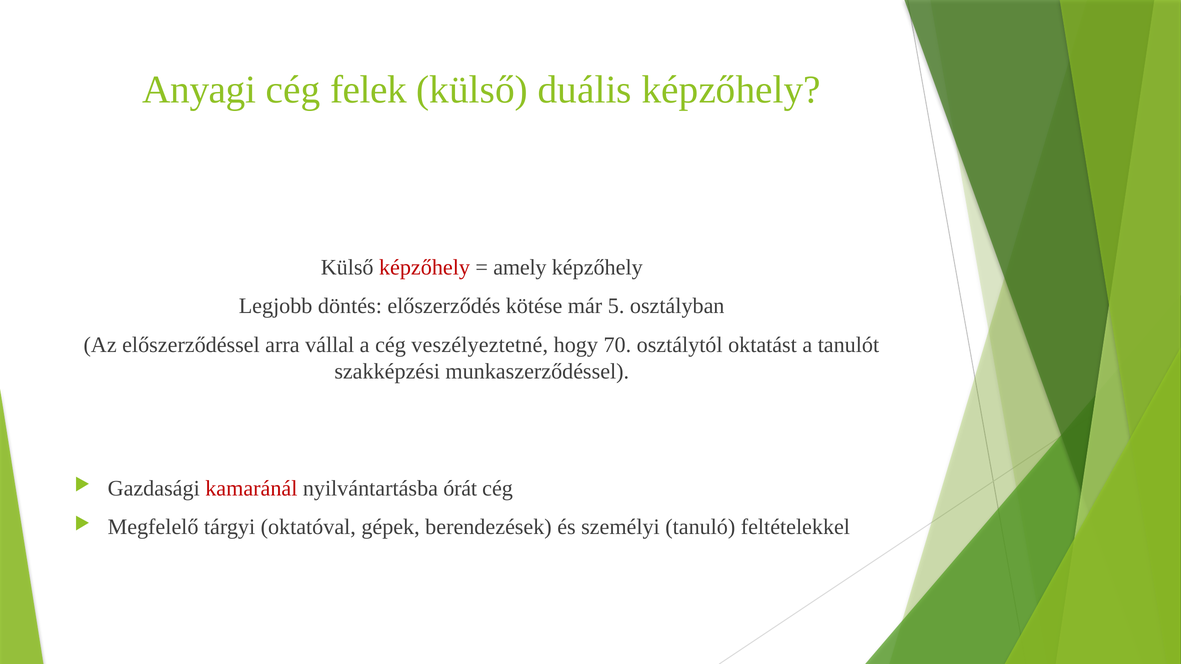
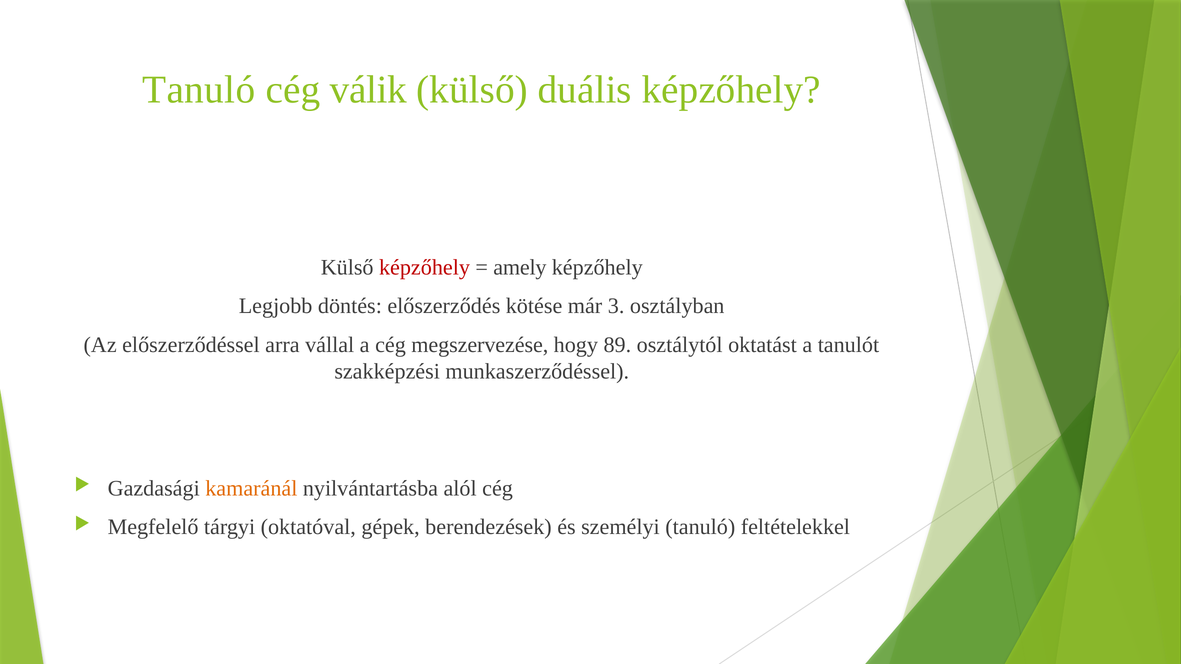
Anyagi: Anyagi -> Tanuló (199, 90)
felek: felek -> válik (369, 90)
5: 5 -> 3 (616, 306)
veszélyeztetné: veszélyeztetné -> megszervezése (480, 345)
70: 70 -> 89 (617, 345)
kamaránál colour: red -> orange (251, 488)
órát: órát -> alól (460, 488)
